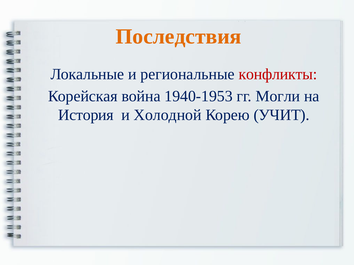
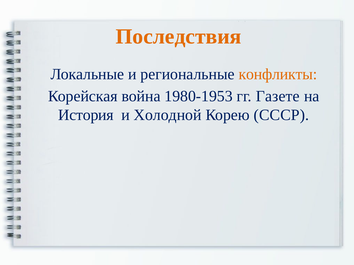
конфликты colour: red -> orange (278, 74)
1940-1953: 1940-1953 -> 1980-1953 (199, 96)
Могли: Могли -> Газете (278, 96)
УЧИТ: УЧИТ -> СССР (281, 115)
